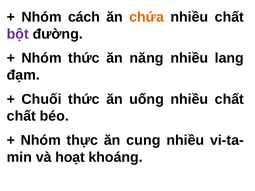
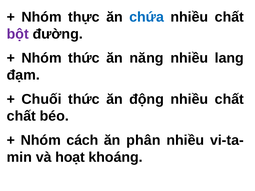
cách: cách -> thực (84, 17)
chứa colour: orange -> blue (147, 17)
uống: uống -> động (147, 99)
thực: thực -> cách (82, 140)
cung: cung -> phân (143, 140)
